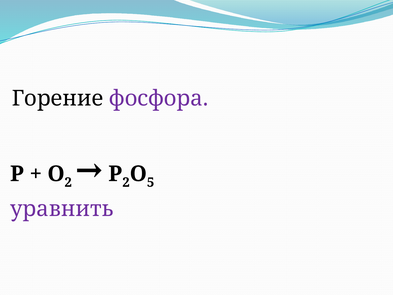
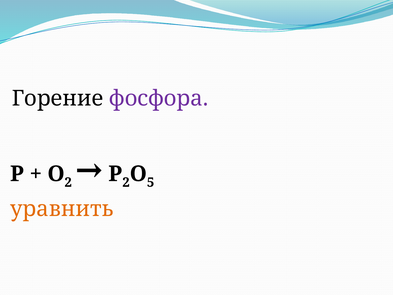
уравнить colour: purple -> orange (62, 209)
